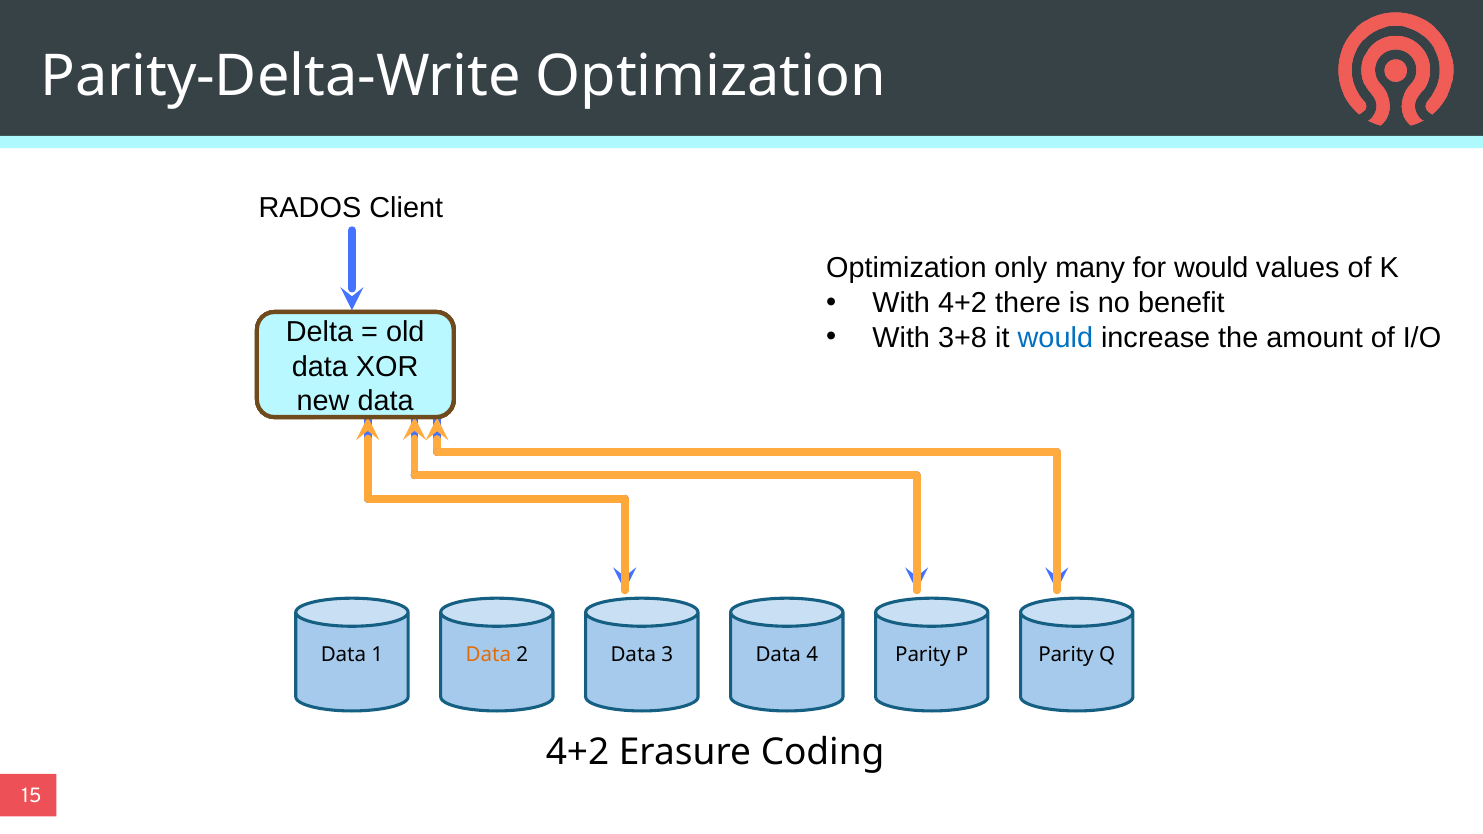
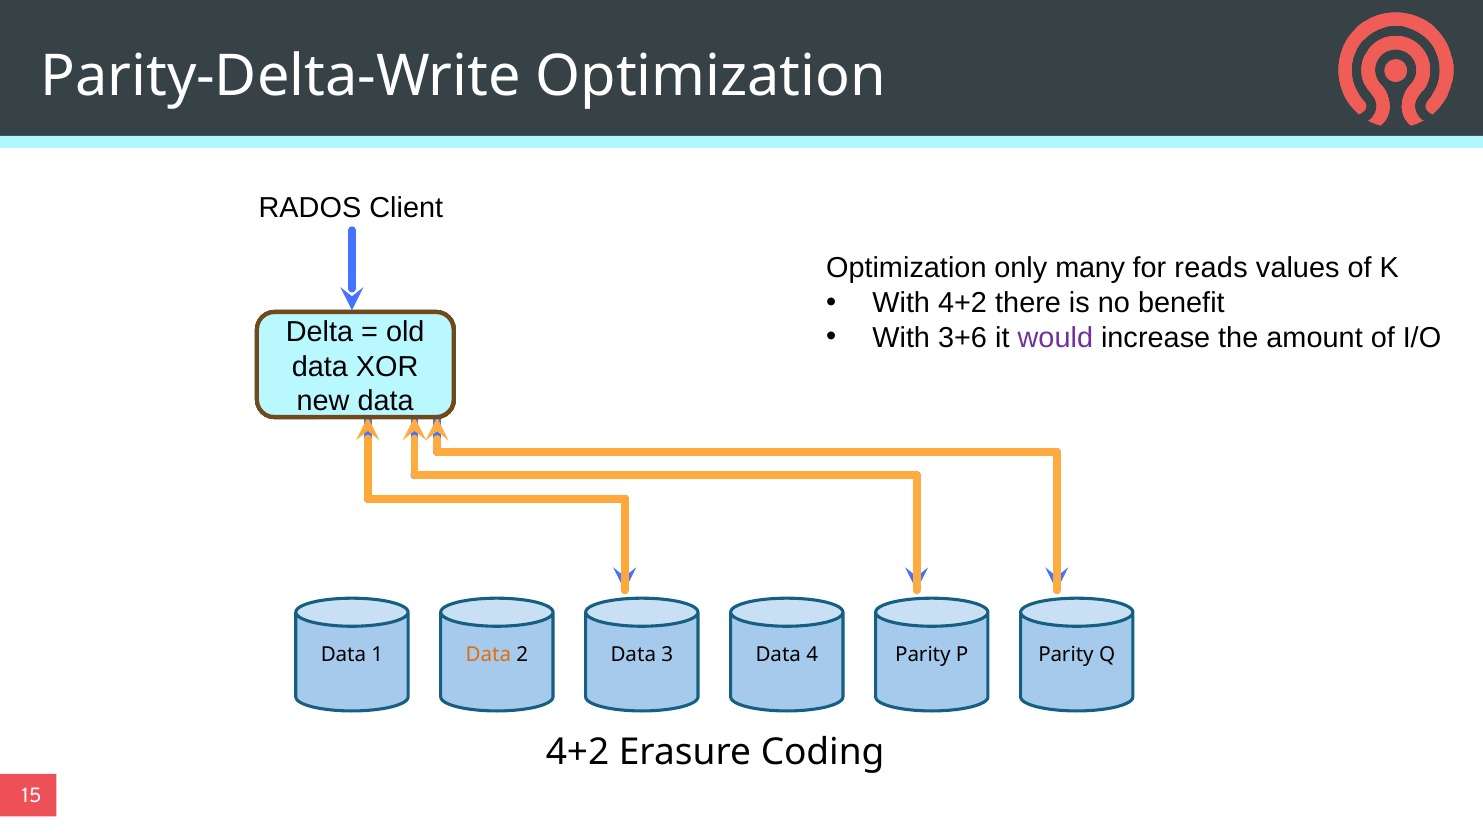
for would: would -> reads (1211, 269)
3+8: 3+8 -> 3+6 (963, 338)
would colour: blue -> purple (1055, 338)
